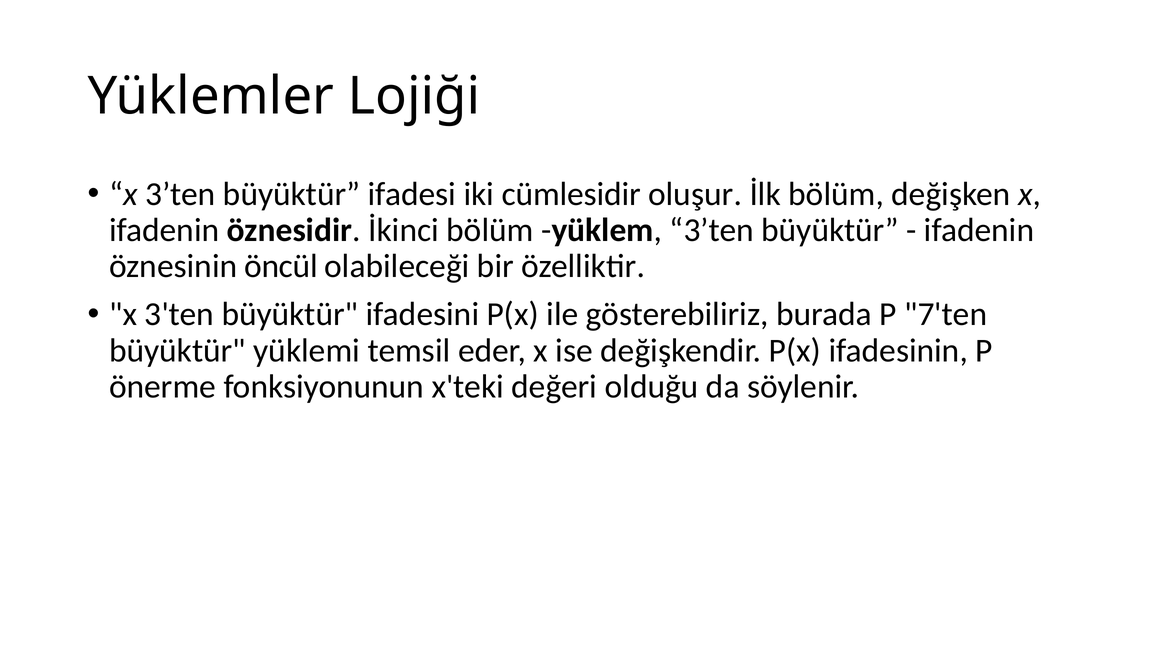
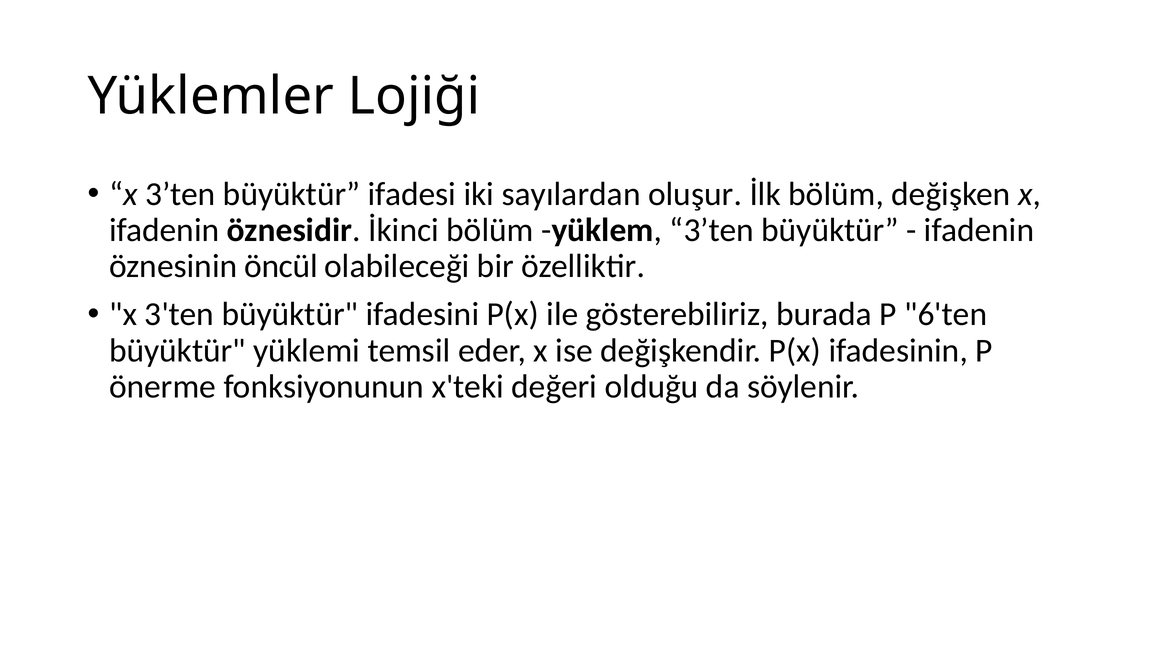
cümlesidir: cümlesidir -> sayılardan (571, 194)
7'ten: 7'ten -> 6'ten (946, 315)
